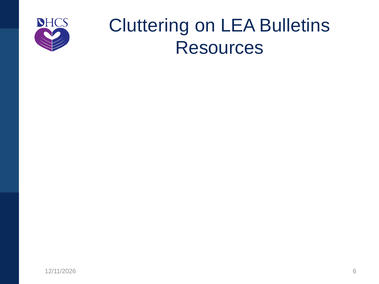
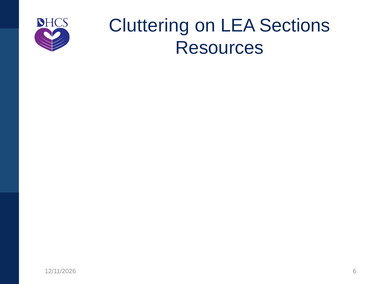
Bulletins: Bulletins -> Sections (295, 26)
